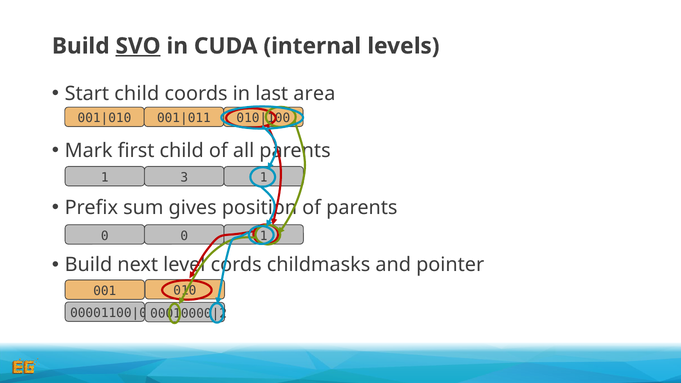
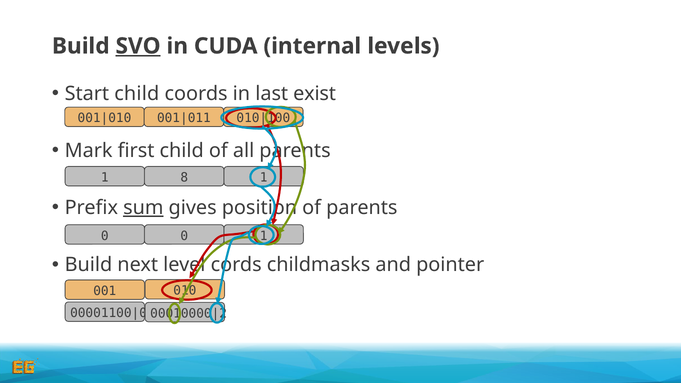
area: area -> exist (315, 94)
3: 3 -> 8 (184, 178)
sum underline: none -> present (143, 208)
